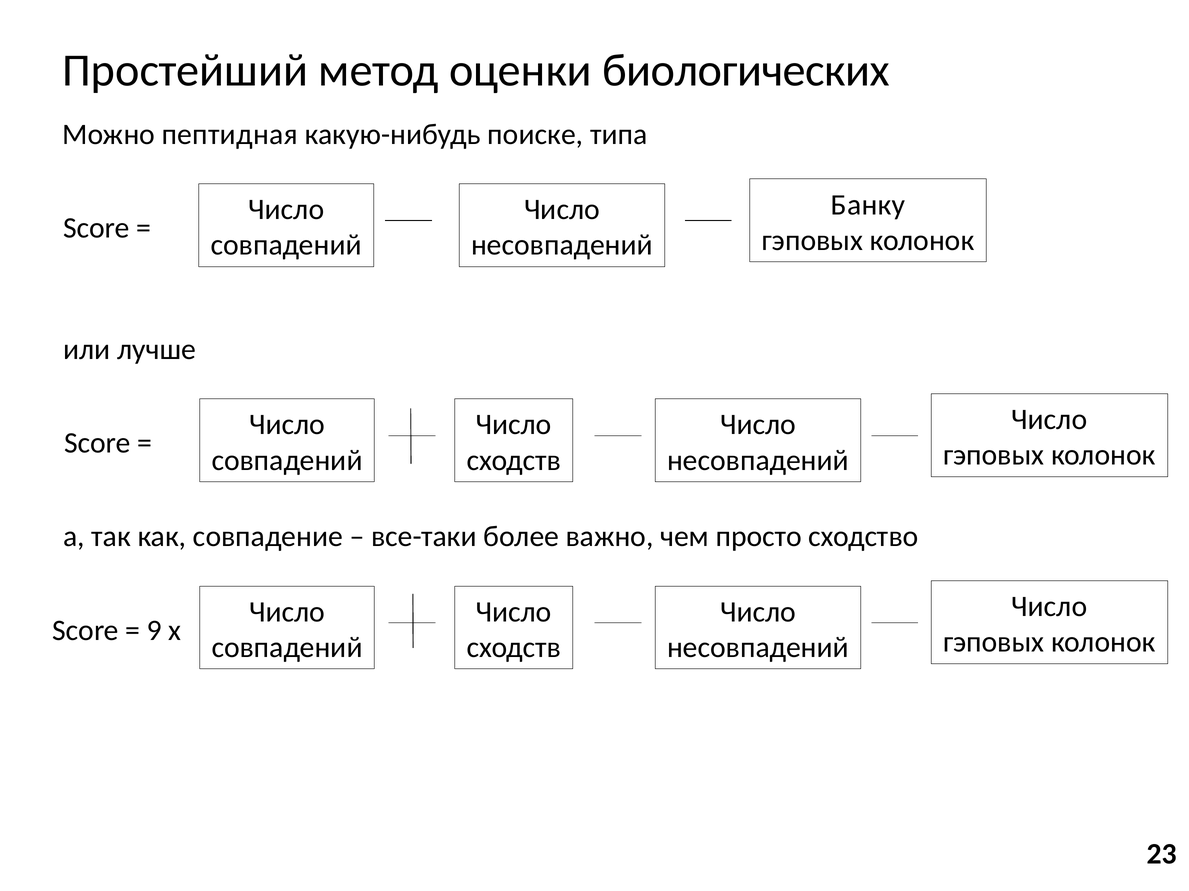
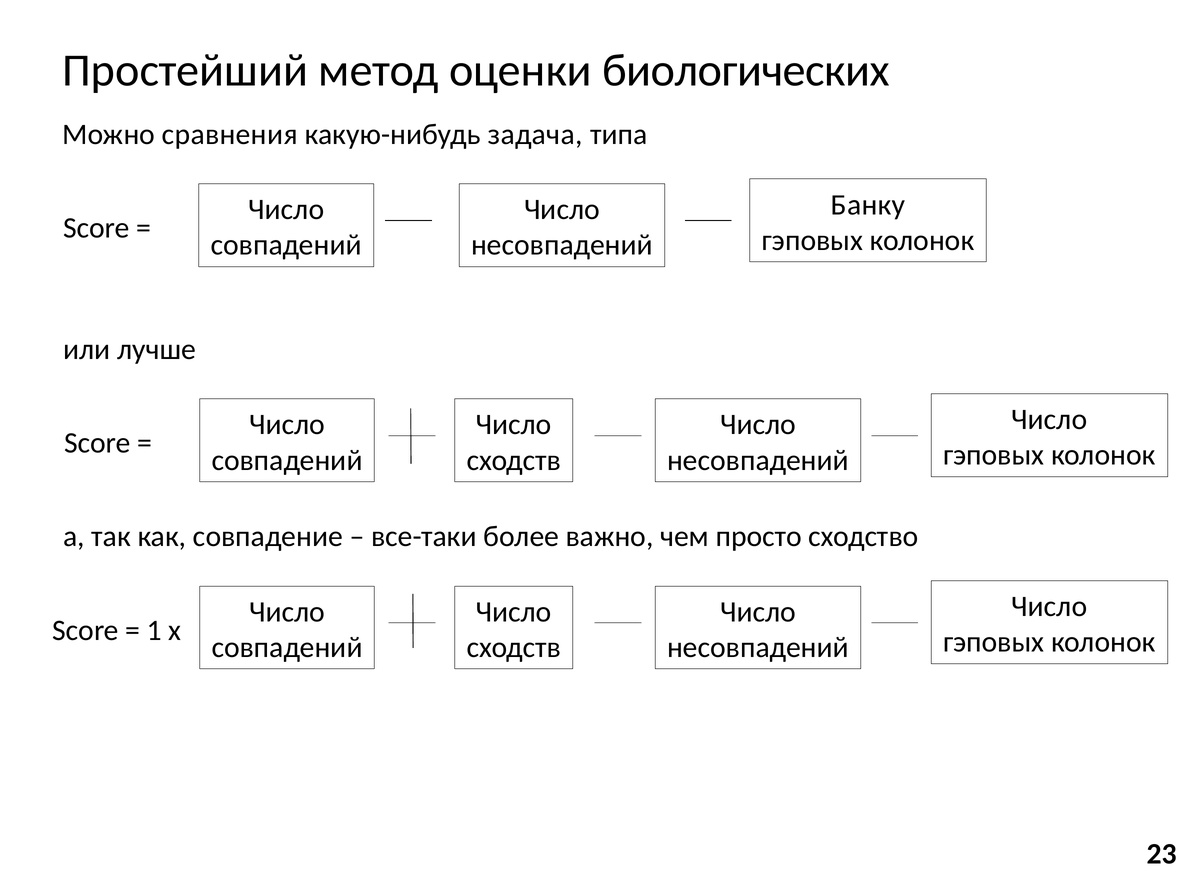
пептидная: пептидная -> сравнения (230, 135)
поиске: поиске -> задача (535, 135)
9: 9 -> 1 (154, 631)
